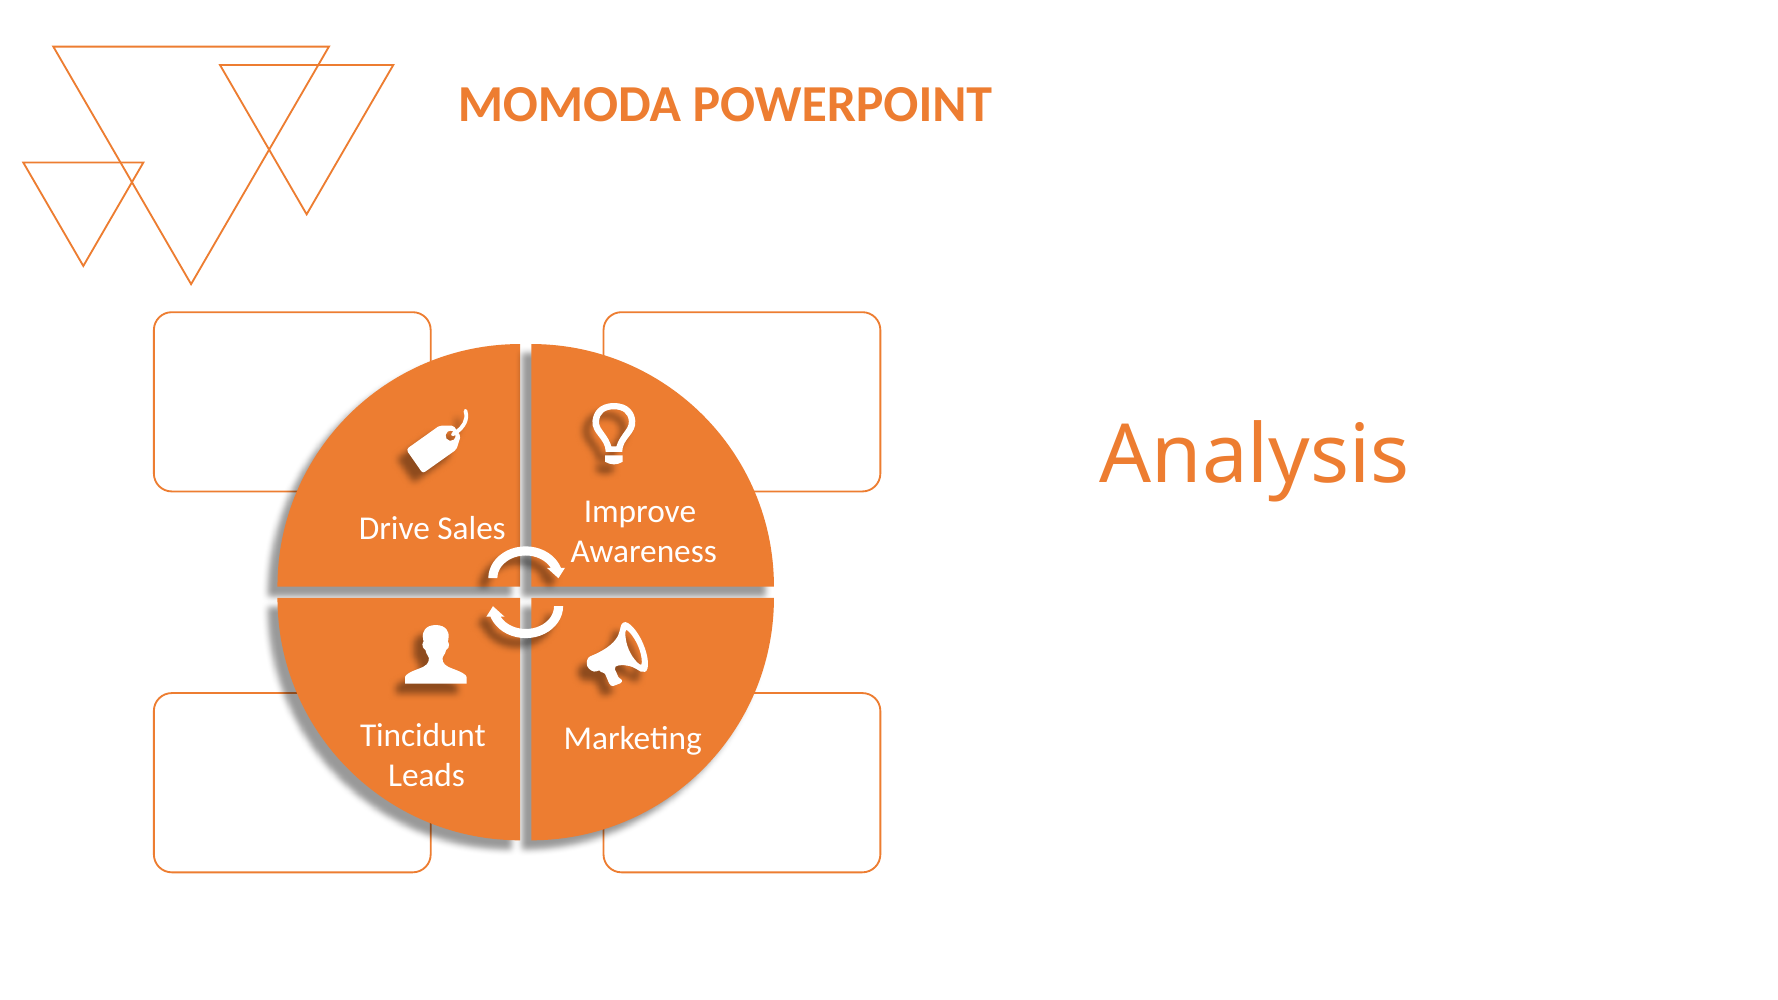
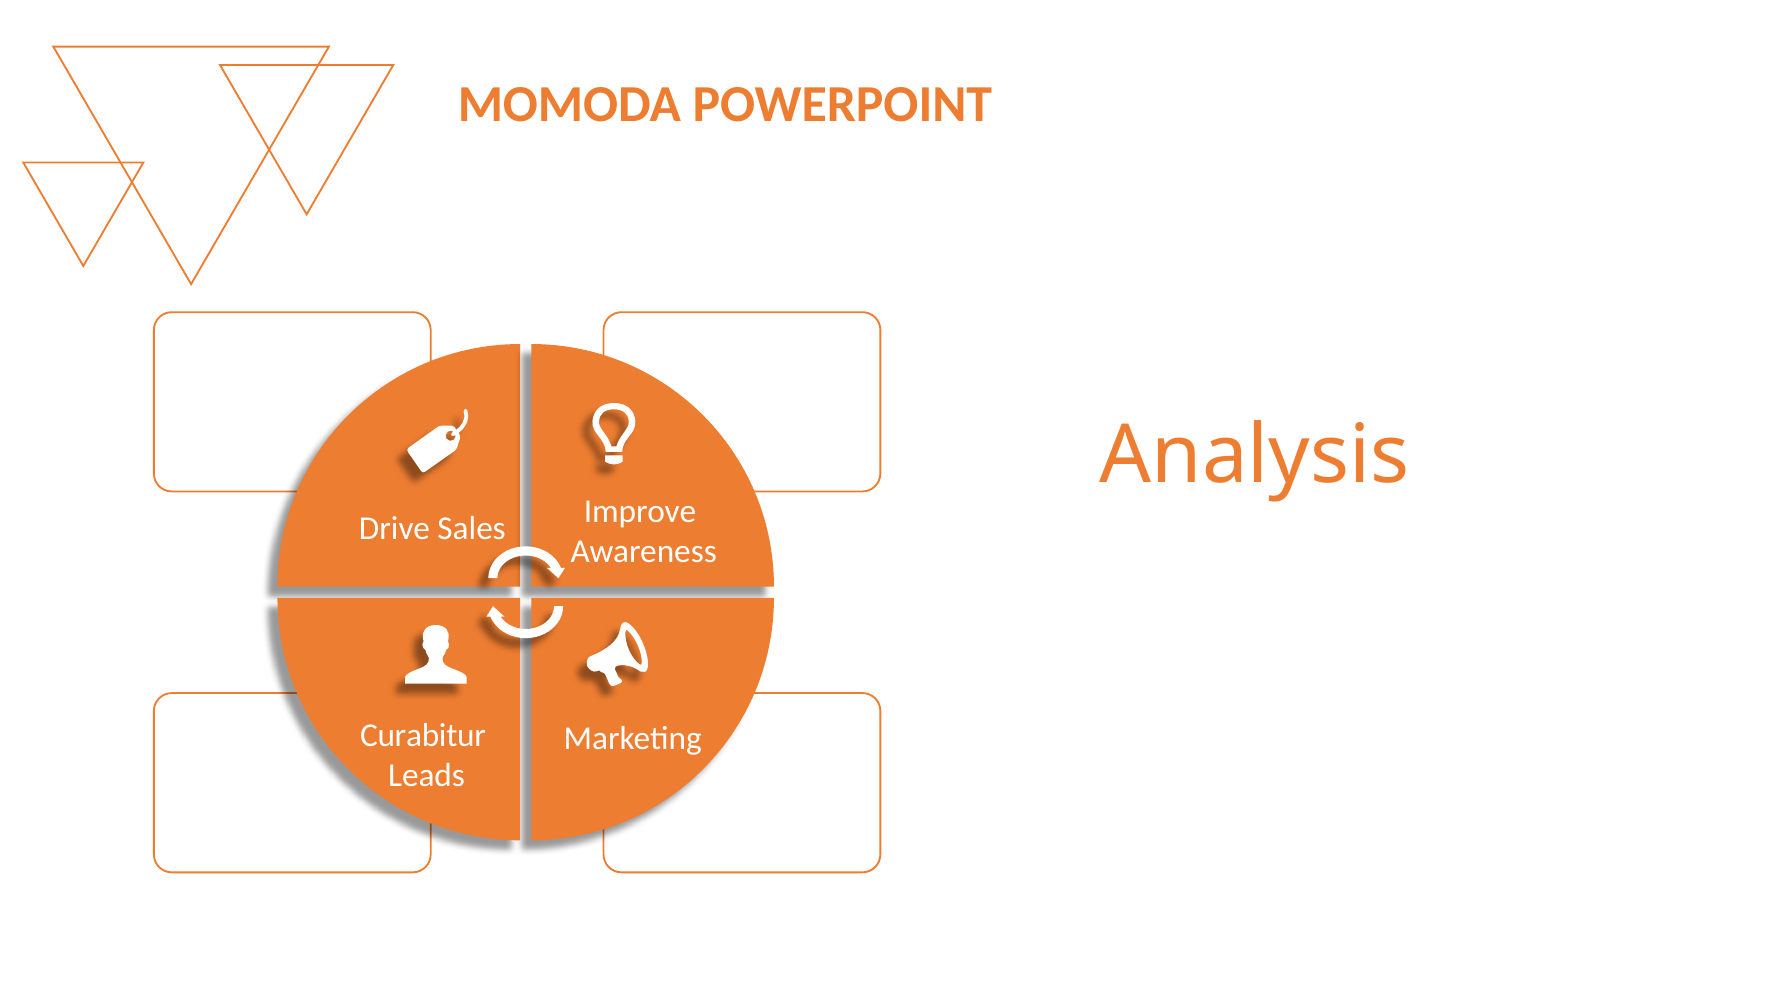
Tincidunt: Tincidunt -> Curabitur (423, 735)
